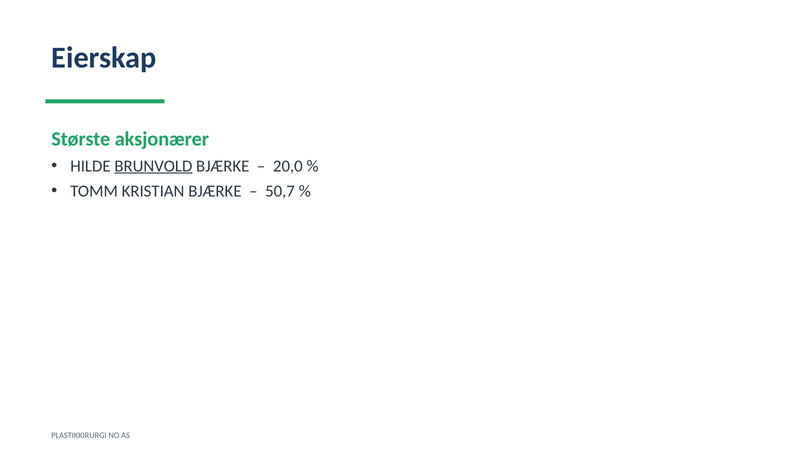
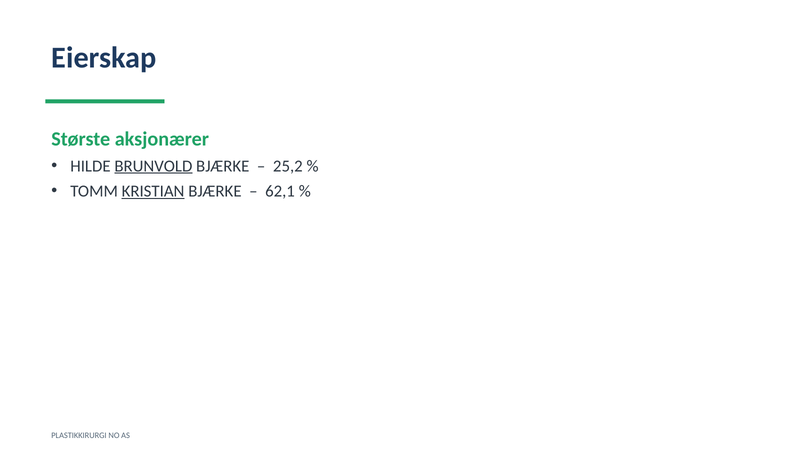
20,0: 20,0 -> 25,2 (288, 166)
KRISTIAN underline: none -> present (153, 191)
50,7: 50,7 -> 62,1 (280, 191)
